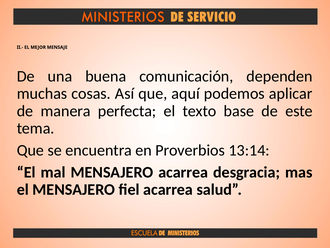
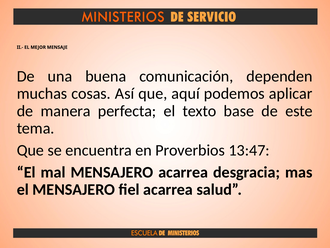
13:14: 13:14 -> 13:47 (249, 150)
